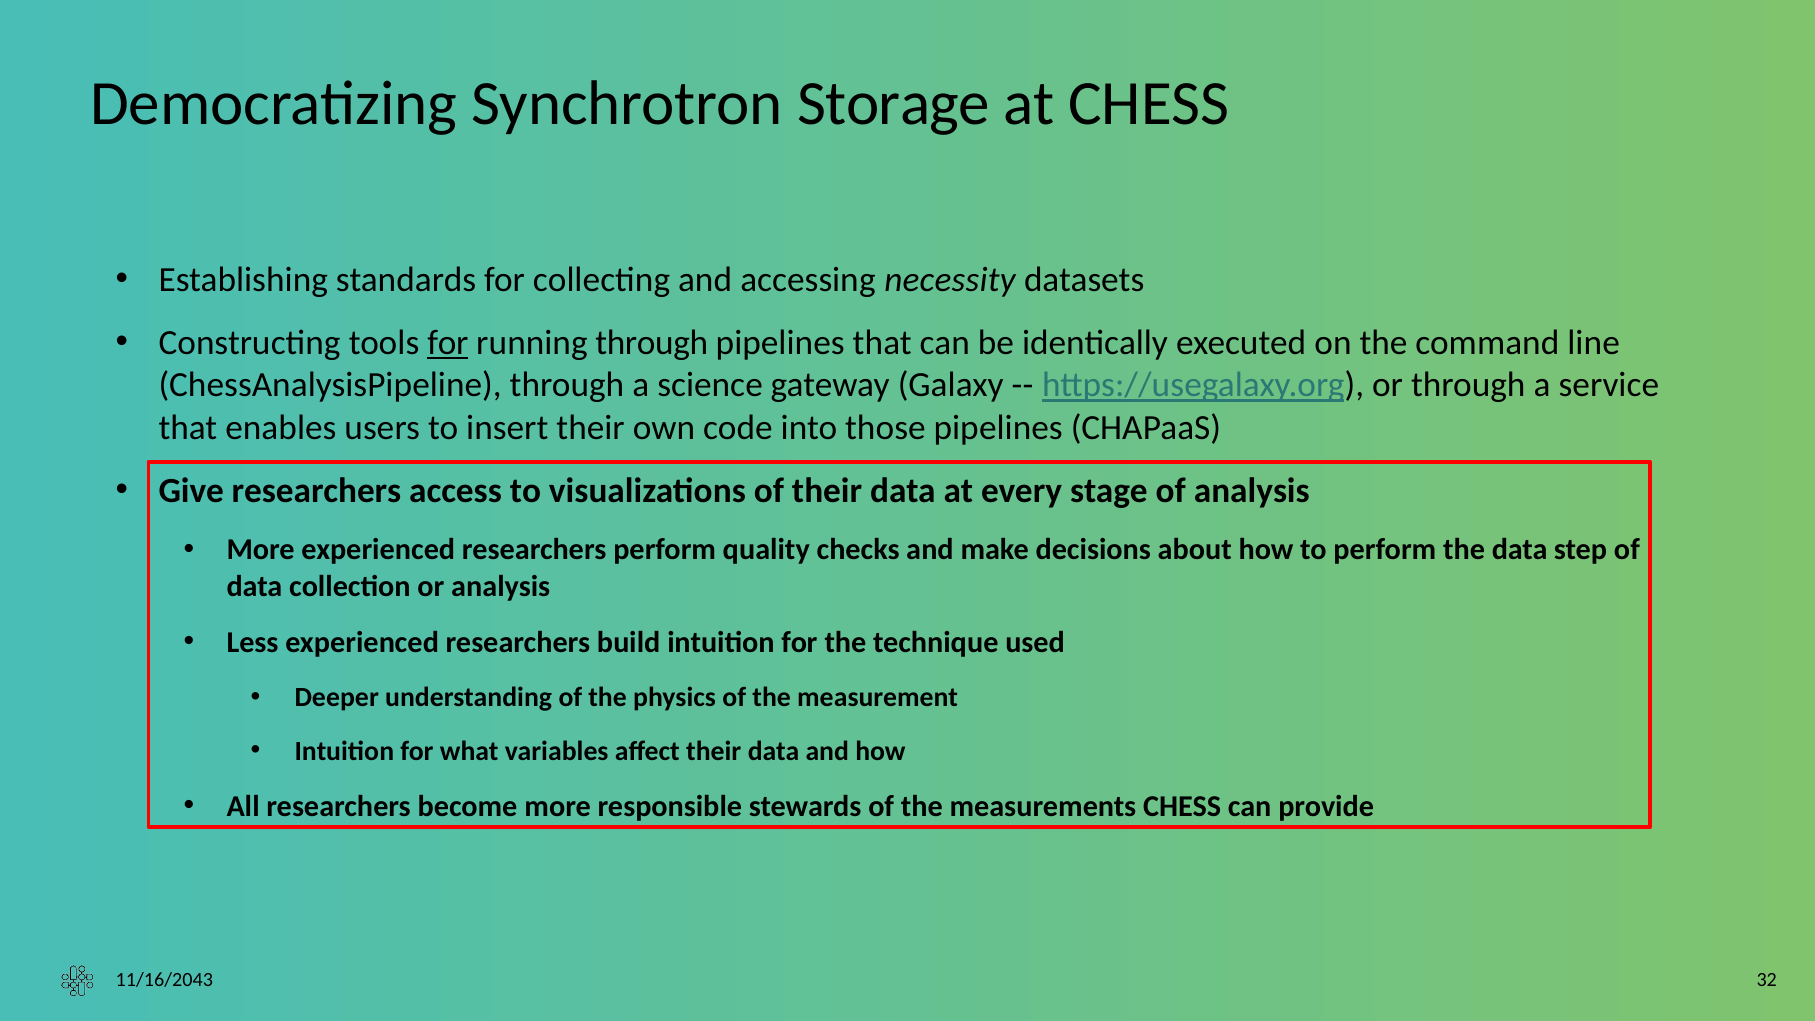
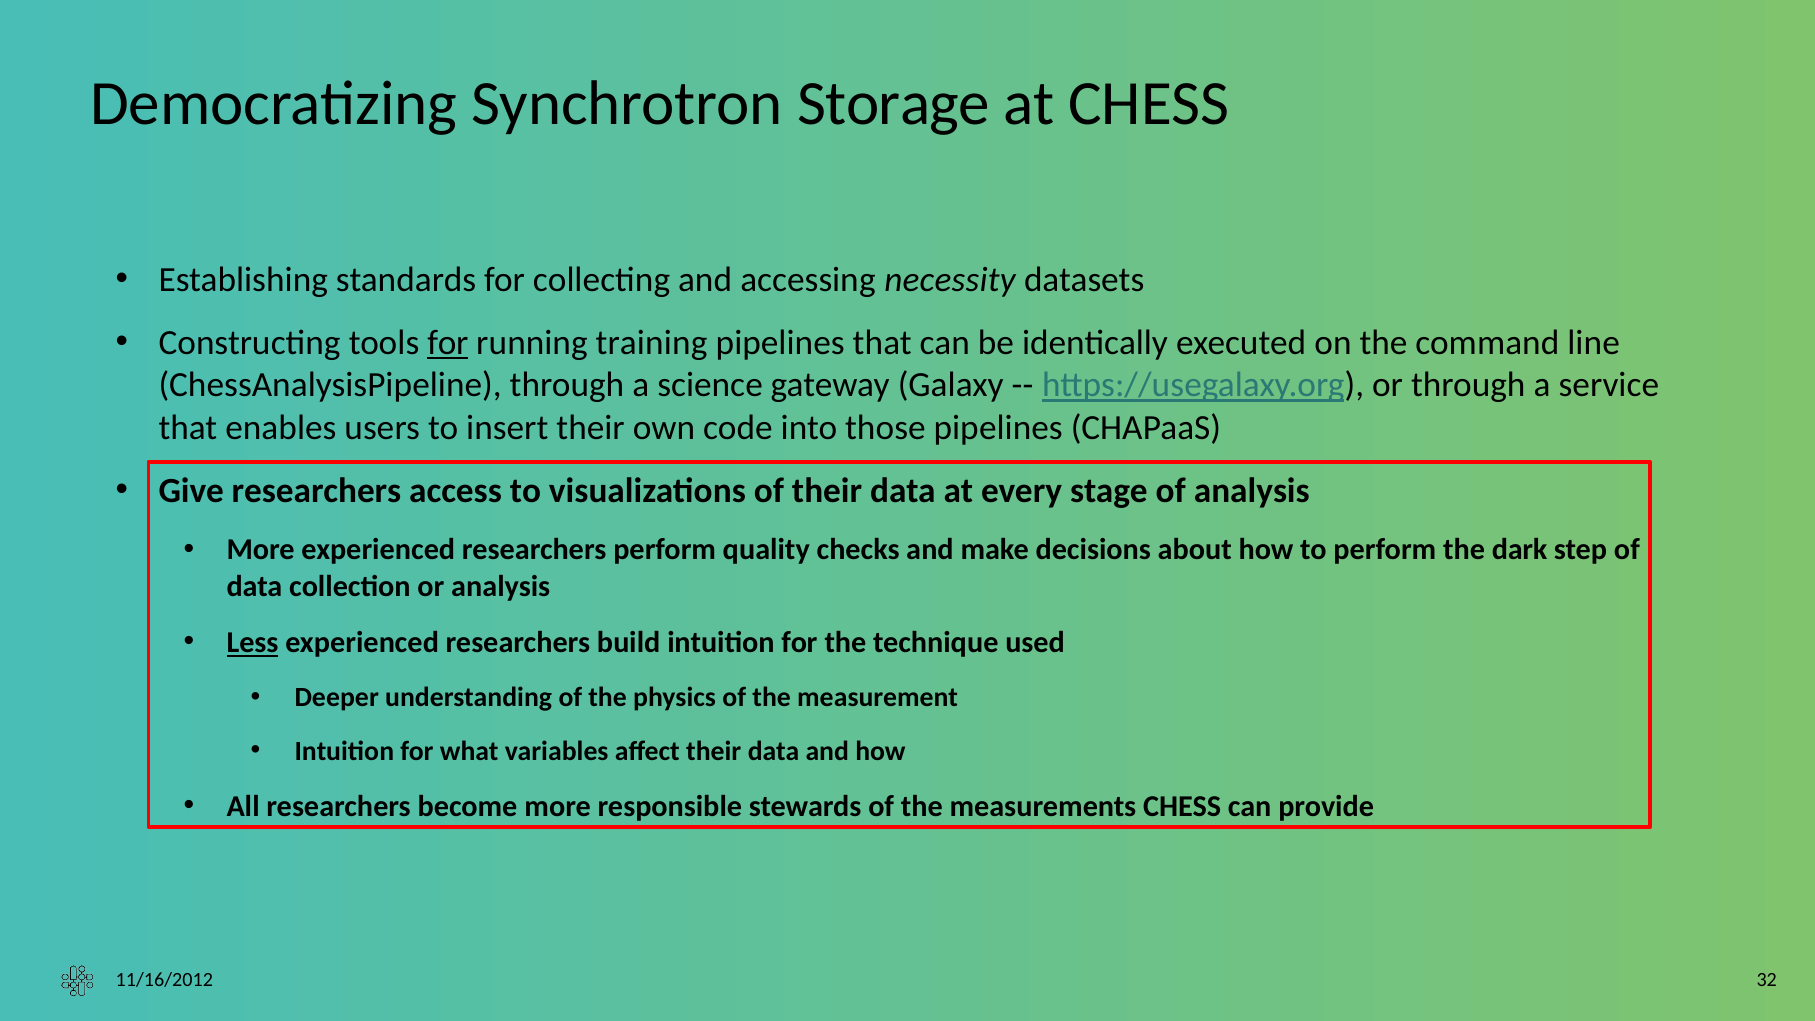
running through: through -> training (651, 343)
the data: data -> dark (1520, 550)
Less underline: none -> present (253, 643)
11/16/2043: 11/16/2043 -> 11/16/2012 (164, 980)
